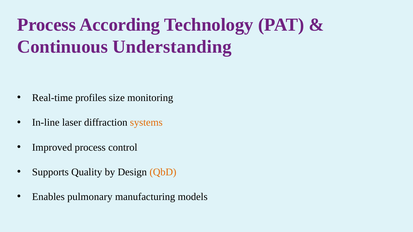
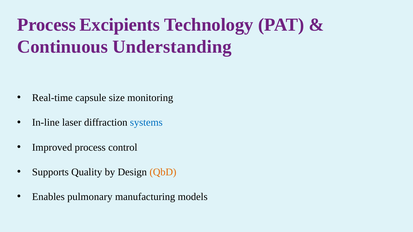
According: According -> Excipients (120, 25)
profiles: profiles -> capsule (91, 98)
systems colour: orange -> blue (146, 123)
